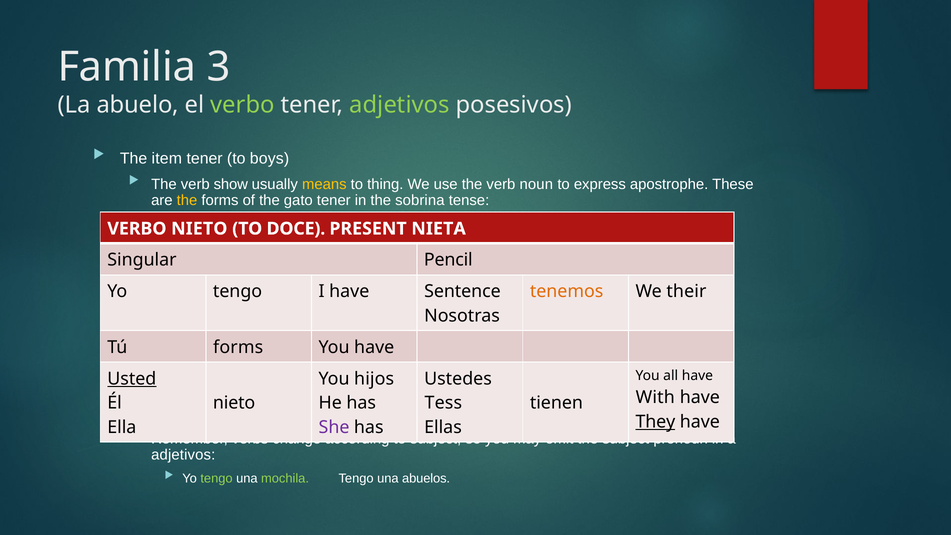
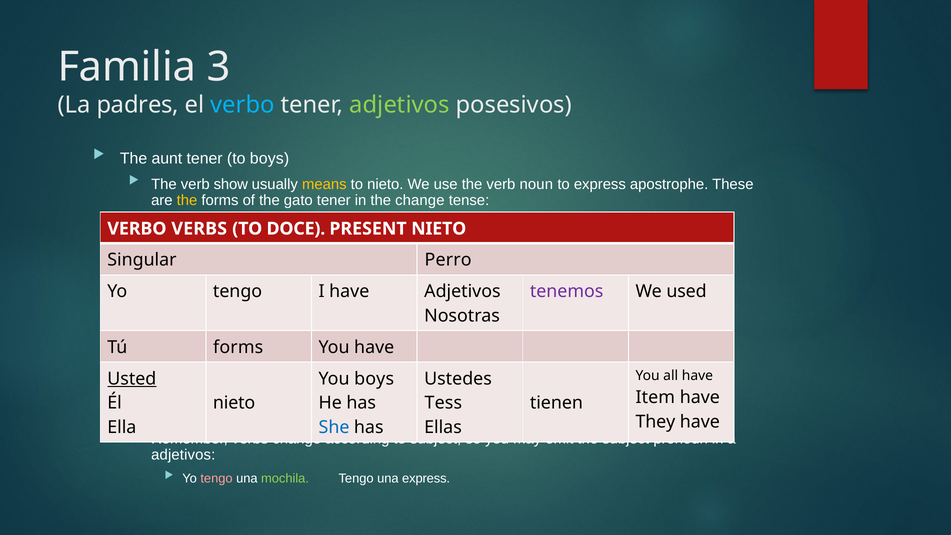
abuelo: abuelo -> padres (138, 105)
verbo colour: light green -> light blue (242, 105)
item: item -> aunt (167, 159)
to thing: thing -> nieto (385, 184)
the sobrina: sobrina -> change (420, 200)
VERBO NIETO: NIETO -> VERBS (199, 229)
PRESENT NIETA: NIETA -> NIETO (439, 229)
Pencil: Pencil -> Perro (448, 260)
have Sentence: Sentence -> Adjetivos (462, 291)
tenemos colour: orange -> purple (567, 291)
their: their -> used (687, 291)
You hijos: hijos -> boys (374, 379)
With: With -> Item (655, 397)
They underline: present -> none (655, 422)
She colour: purple -> blue (334, 427)
tengo colour: light green -> pink (217, 479)
una abuelos: abuelos -> express (426, 479)
